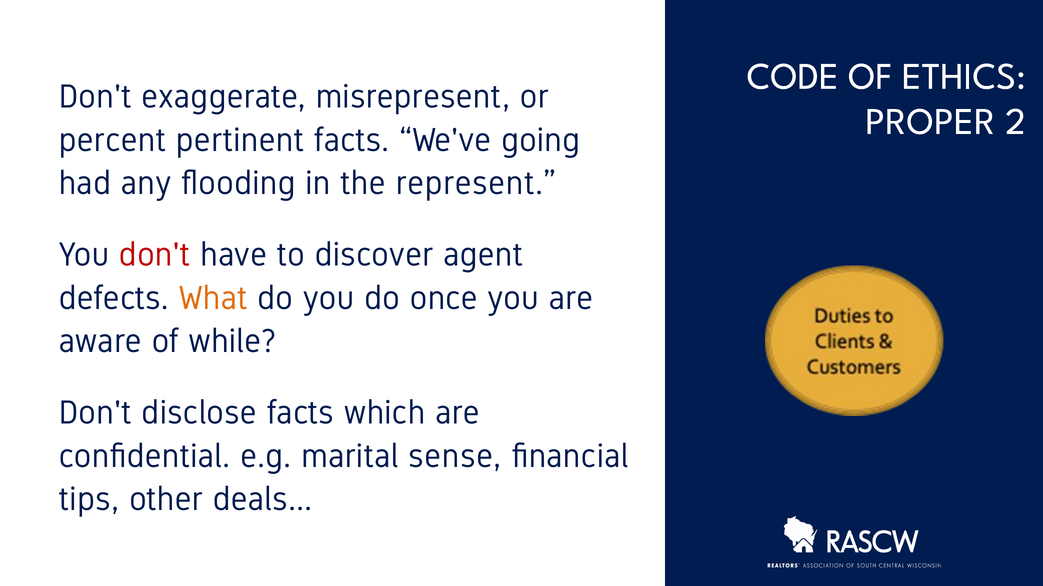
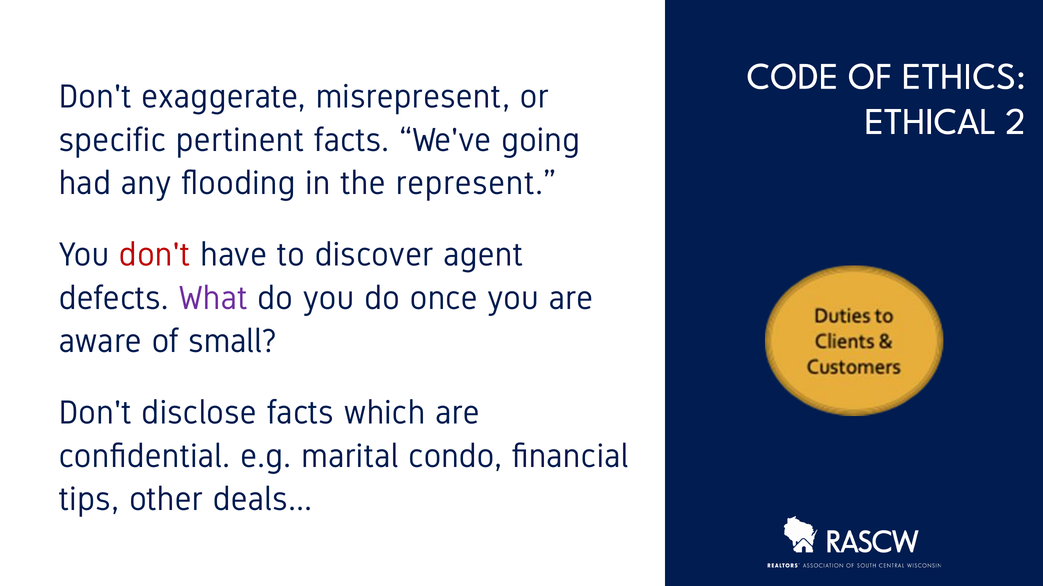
PROPER: PROPER -> ETHICAL (931, 122)
percent: percent -> specific (112, 140)
What colour: orange -> purple (213, 299)
while: while -> small (232, 342)
sense: sense -> condo (455, 457)
